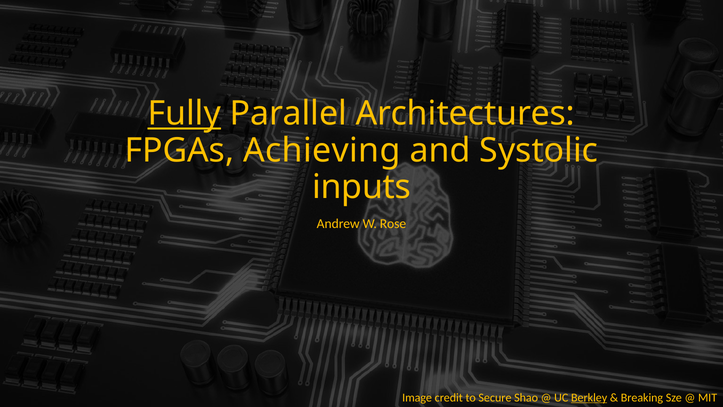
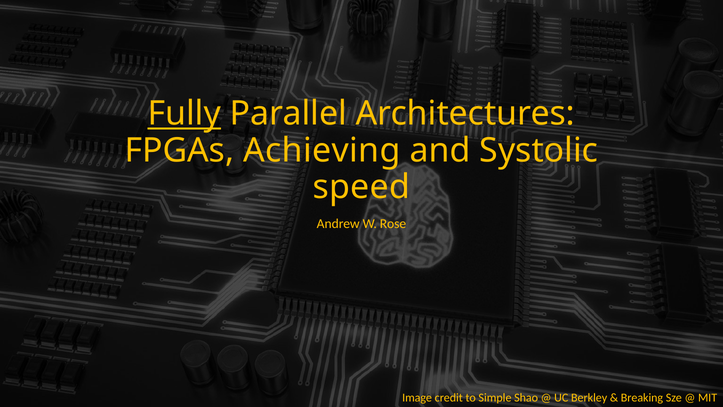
inputs: inputs -> speed (361, 187)
Secure: Secure -> Simple (495, 397)
Berkley underline: present -> none (589, 397)
